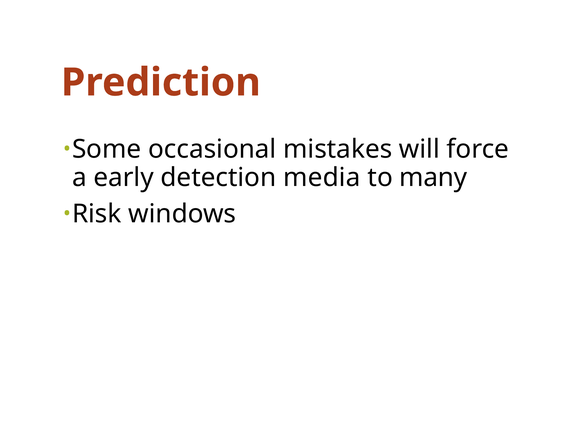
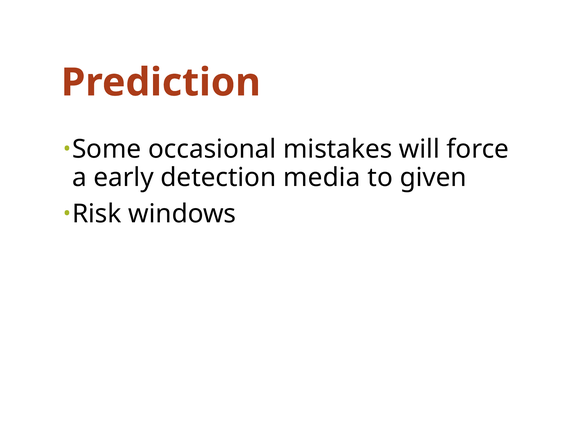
many: many -> given (433, 177)
